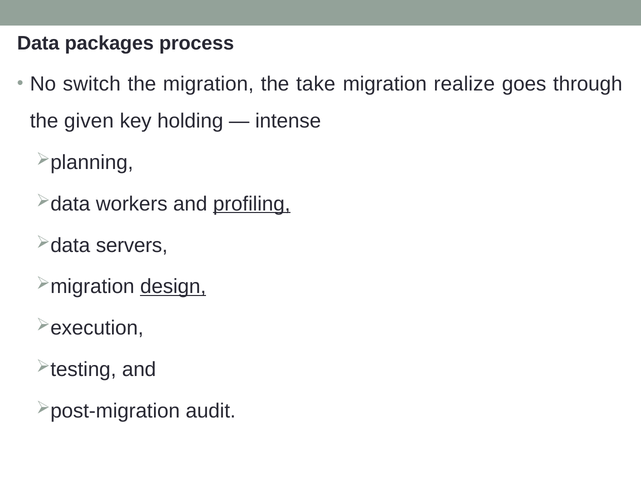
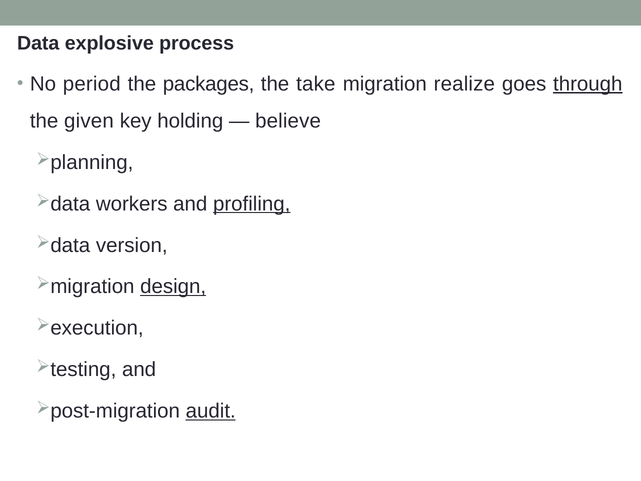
packages: packages -> explosive (109, 43)
switch: switch -> period (92, 84)
the migration: migration -> packages (209, 84)
through underline: none -> present (588, 84)
intense: intense -> believe (288, 121)
servers: servers -> version (132, 245)
audit underline: none -> present (211, 411)
